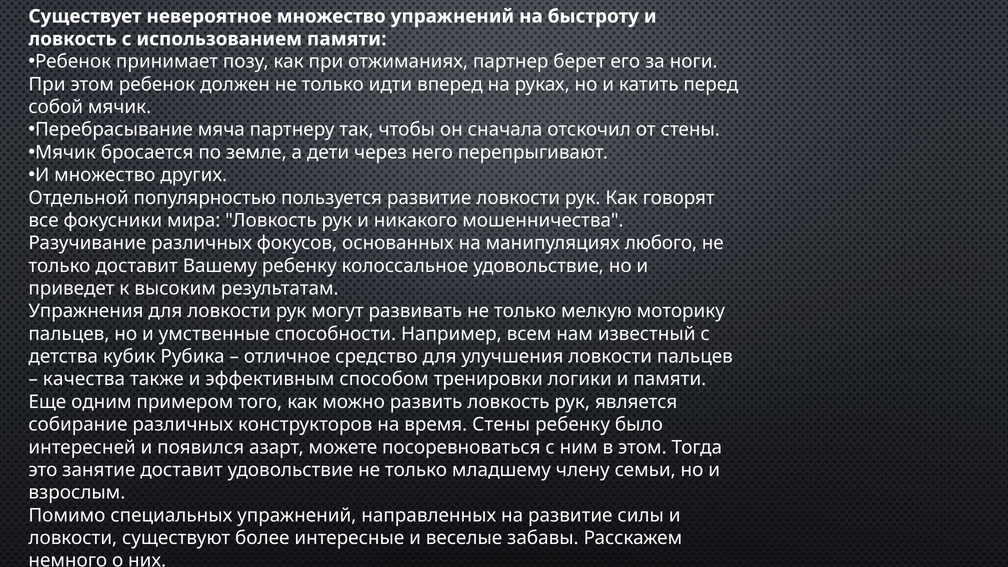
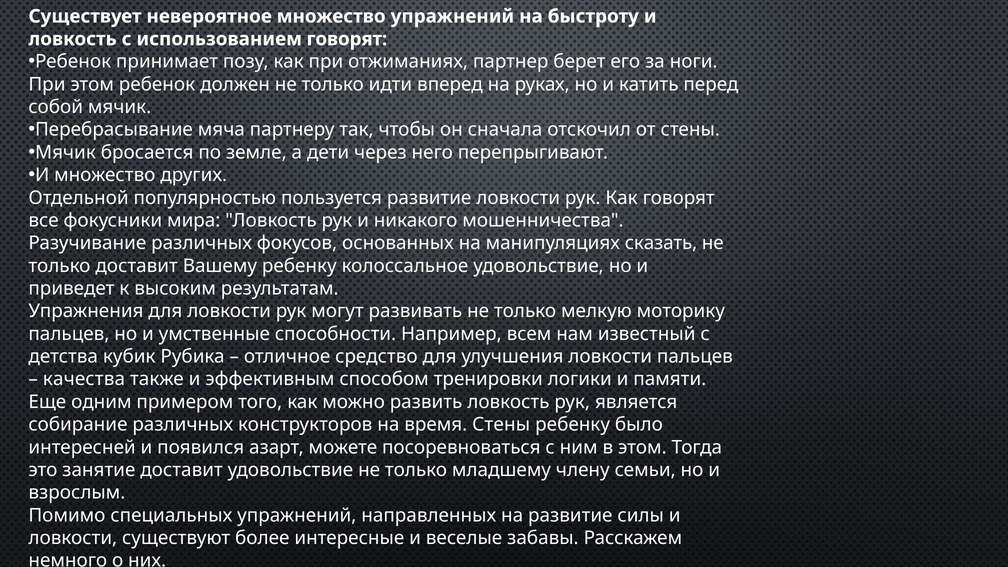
использованием памяти: памяти -> говорят (347, 39)
любого: любого -> сказать (661, 243)
